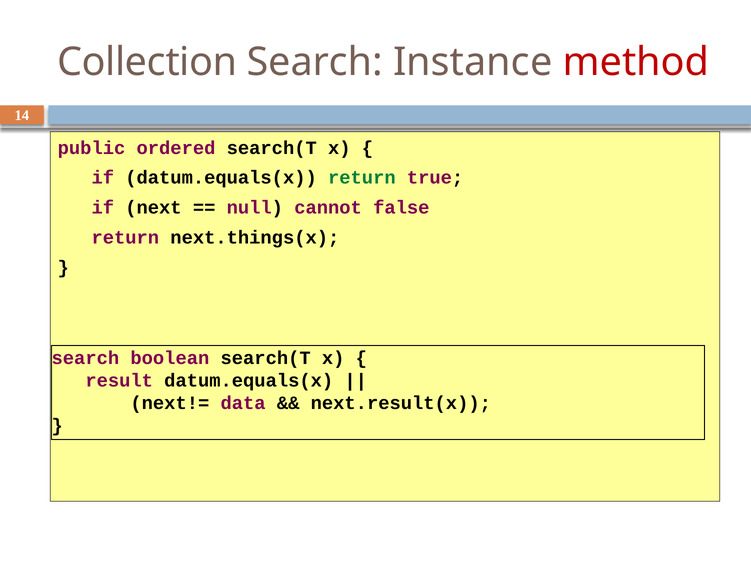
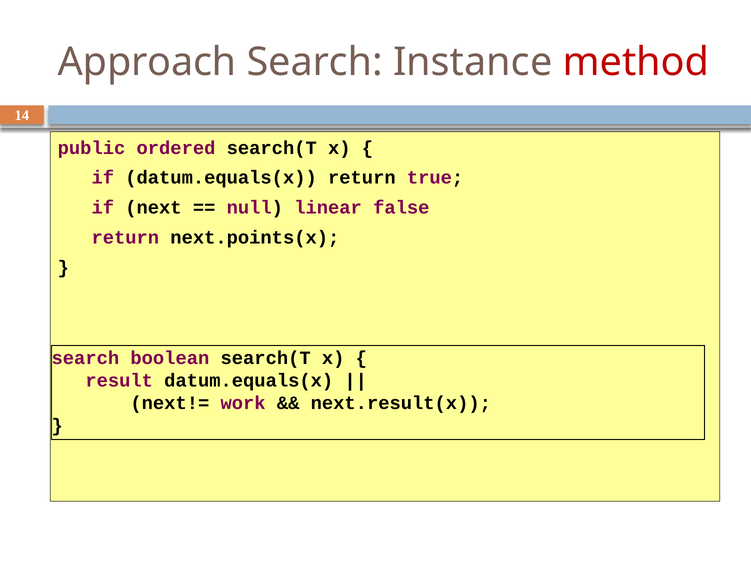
Collection: Collection -> Approach (147, 62)
return colour: green -> black (362, 178)
cannot: cannot -> linear (328, 207)
next.things(x: next.things(x -> next.points(x (255, 237)
data: data -> work (243, 403)
